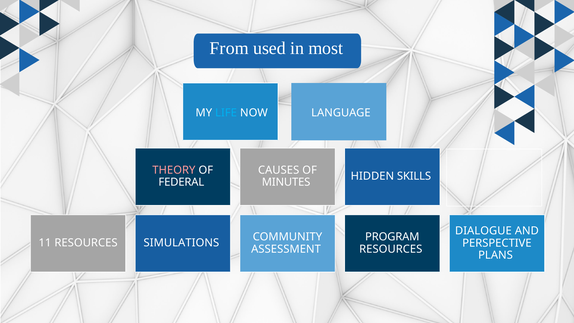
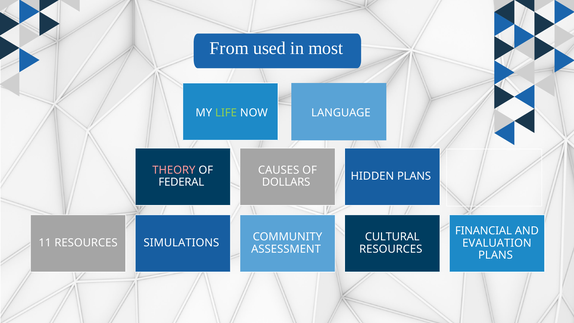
LIFE colour: light blue -> light green (226, 113)
HIDDEN SKILLS: SKILLS -> PLANS (414, 176)
MINUTES: MINUTES -> DOLLARS (286, 182)
DIALOGUE: DIALOGUE -> FINANCIAL (483, 231)
PROGRAM: PROGRAM -> CULTURAL (392, 237)
PERSPECTIVE: PERSPECTIVE -> EVALUATION (497, 243)
